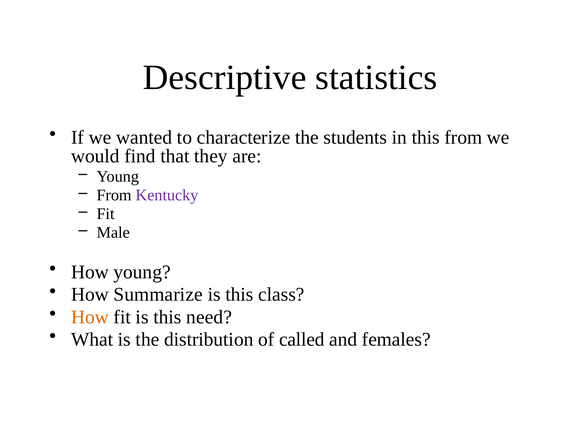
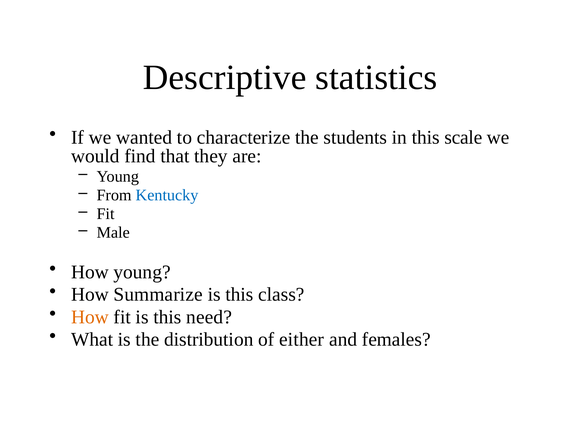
this from: from -> scale (463, 137)
Kentucky colour: purple -> blue (167, 195)
called: called -> either (302, 339)
